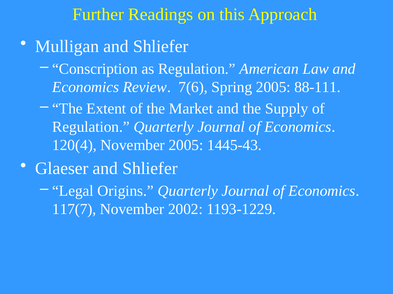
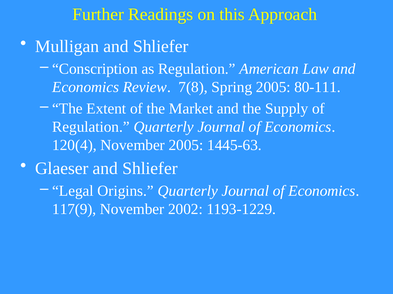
7(6: 7(6 -> 7(8 (193, 87)
88-111: 88-111 -> 80-111 (318, 87)
1445-43: 1445-43 -> 1445-63 (234, 145)
117(7: 117(7 -> 117(9 (74, 210)
